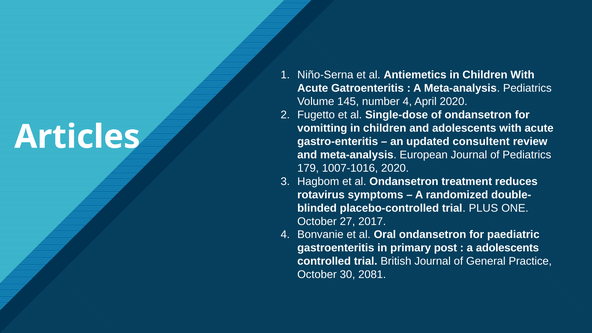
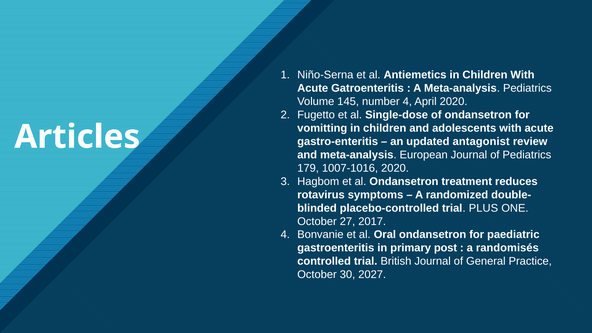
consultent: consultent -> antagonist (481, 141)
a adolescents: adolescents -> randomisés (507, 248)
2081: 2081 -> 2027 (372, 275)
